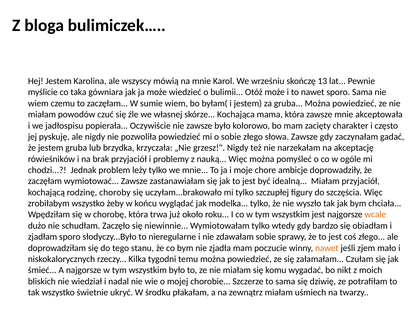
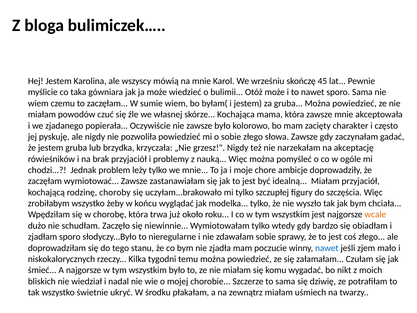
13: 13 -> 45 (322, 81)
jadłospisu: jadłospisu -> zjadanego (64, 126)
nawet colour: orange -> blue (327, 248)
